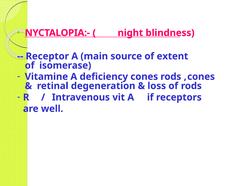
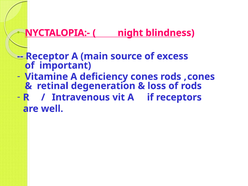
extent: extent -> excess (172, 56)
isomerase: isomerase -> important (65, 65)
